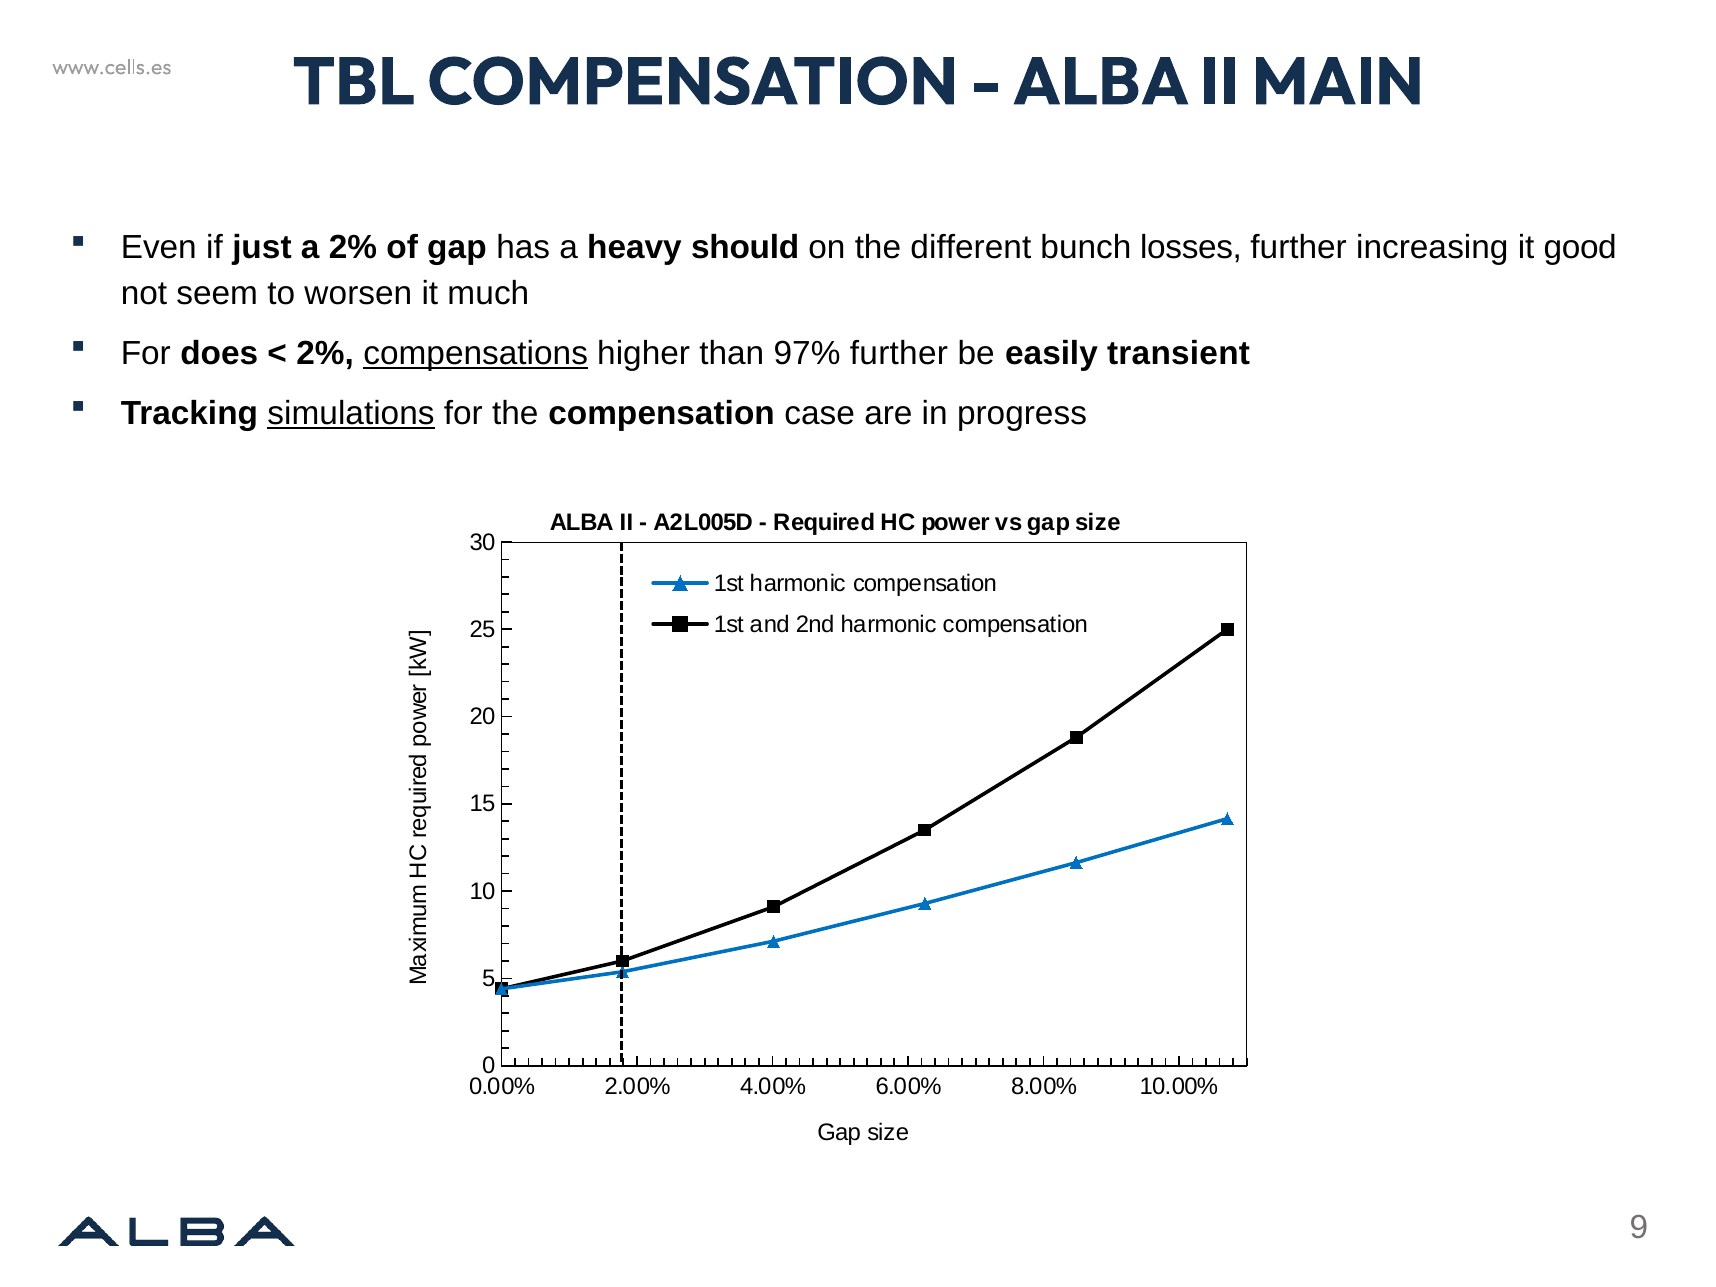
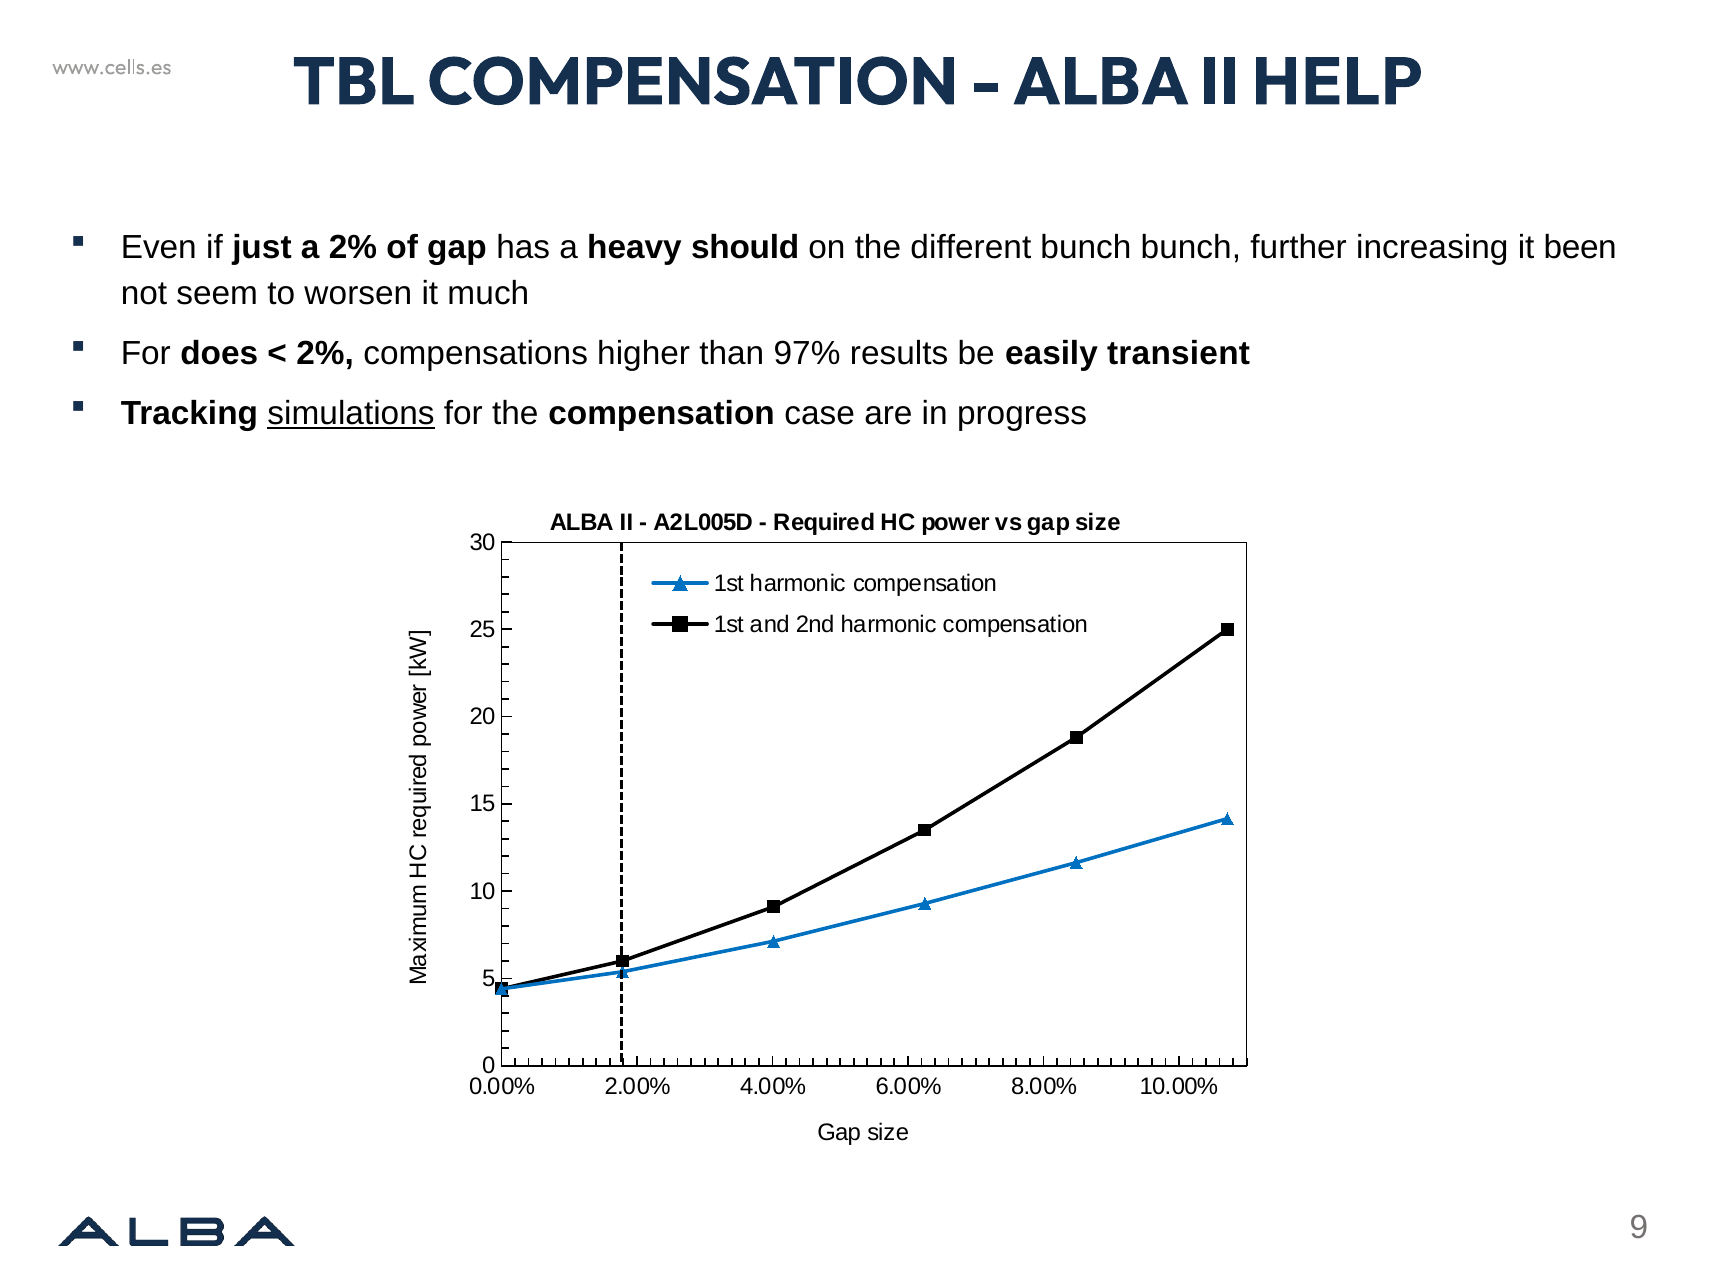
MAIN: MAIN -> HELP (1337, 82)
bunch losses: losses -> bunch (1191, 248)
good: good -> been (1580, 248)
compensations underline: present -> none (476, 353)
97% further: further -> results (899, 353)
